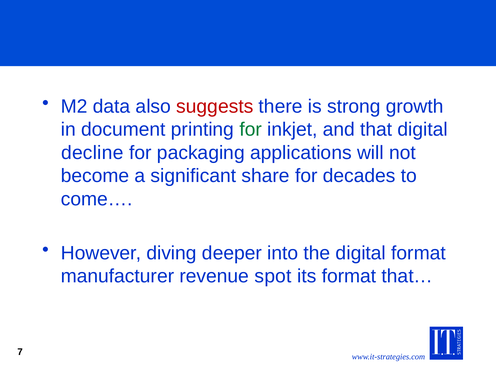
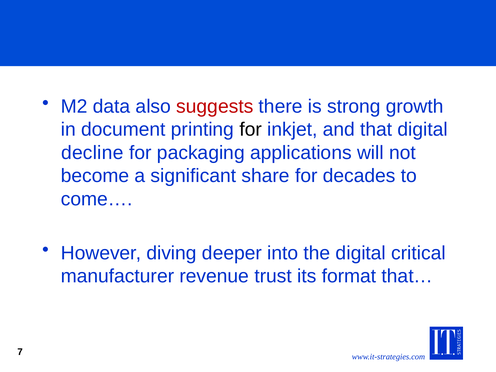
for colour: green -> black (251, 130)
digital format: format -> critical (419, 253)
spot: spot -> trust (273, 276)
